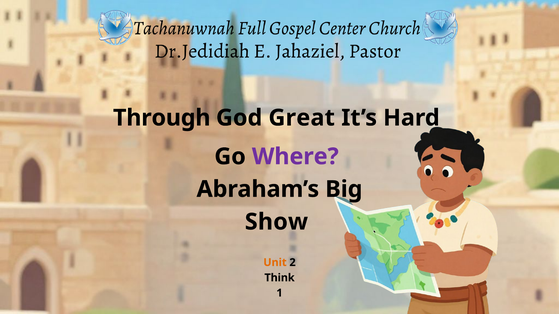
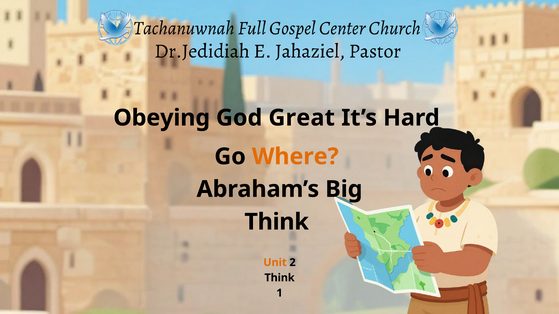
Through: Through -> Obeying (162, 118)
Where colour: purple -> orange (295, 157)
Show: Show -> Think (277, 222)
